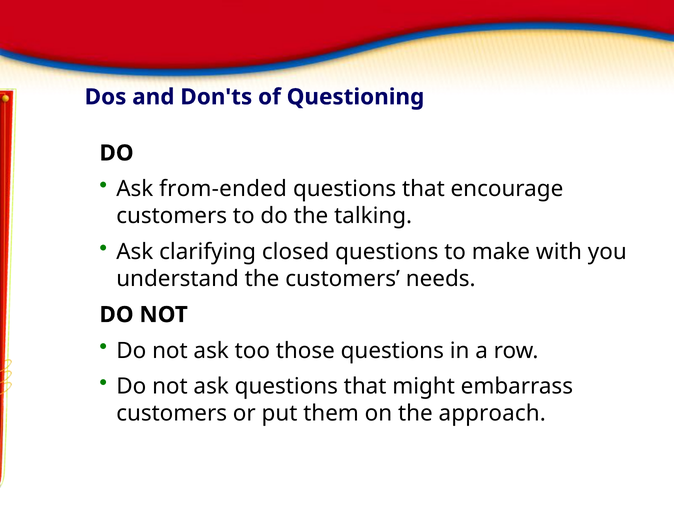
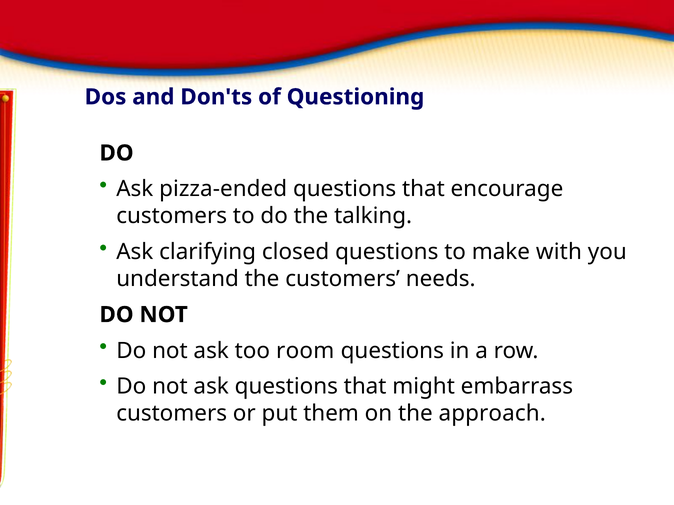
from-ended: from-ended -> pizza-ended (223, 189)
those: those -> room (305, 351)
